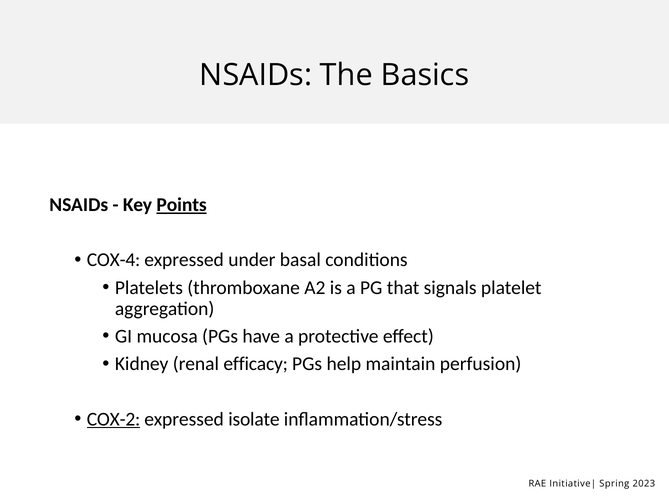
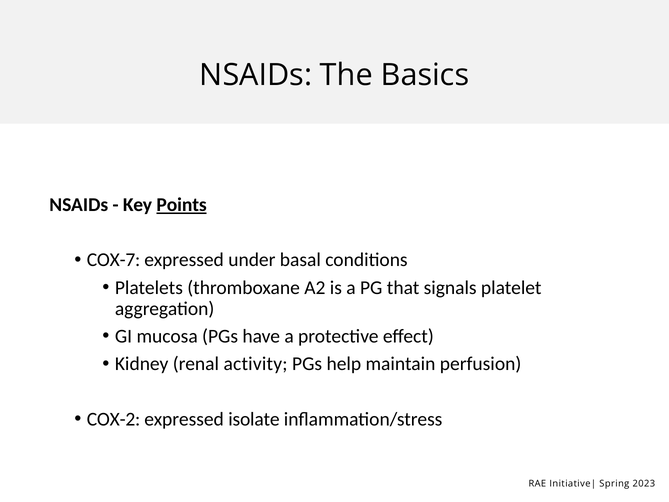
COX-4: COX-4 -> COX-7 (114, 260)
efficacy: efficacy -> activity (256, 364)
COX-2 underline: present -> none (114, 419)
